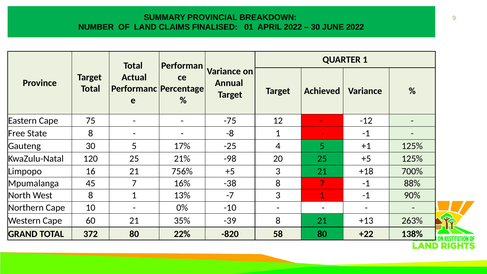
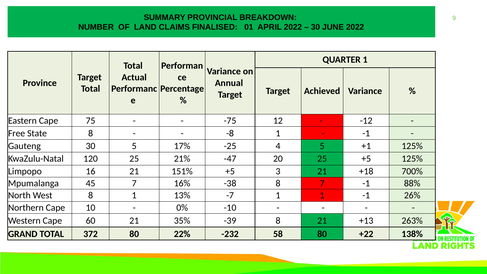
-98: -98 -> -47 (230, 159)
756%: 756% -> 151% (182, 171)
-7 3: 3 -> 1 (278, 195)
90%: 90% -> 26% (412, 195)
-820: -820 -> -232 (230, 234)
